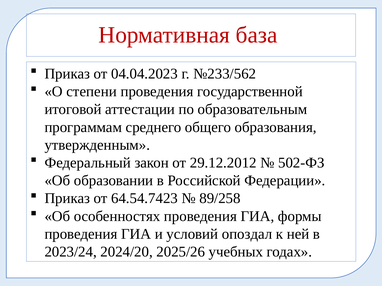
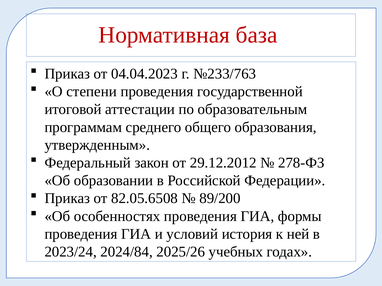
№233/562: №233/562 -> №233/763 (225, 74)
502-ФЗ: 502-ФЗ -> 278-ФЗ (301, 163)
64.54.7423: 64.54.7423 -> 82.05.6508 (144, 199)
89/258: 89/258 -> 89/200 (220, 199)
опоздал: опоздал -> история (247, 234)
2024/20: 2024/20 -> 2024/84 (127, 252)
